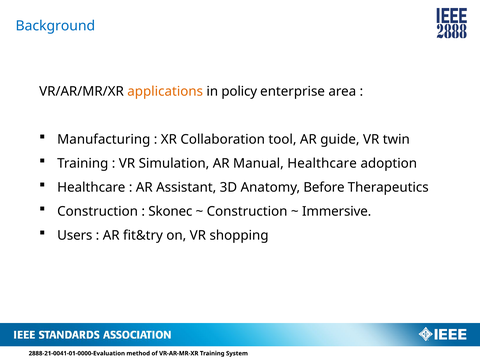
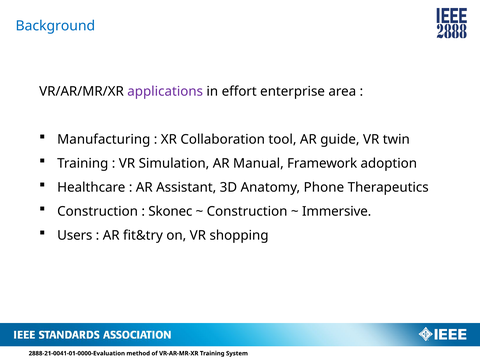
applications colour: orange -> purple (165, 91)
policy: policy -> effort (239, 91)
Manual Healthcare: Healthcare -> Framework (322, 163)
Before: Before -> Phone (324, 187)
